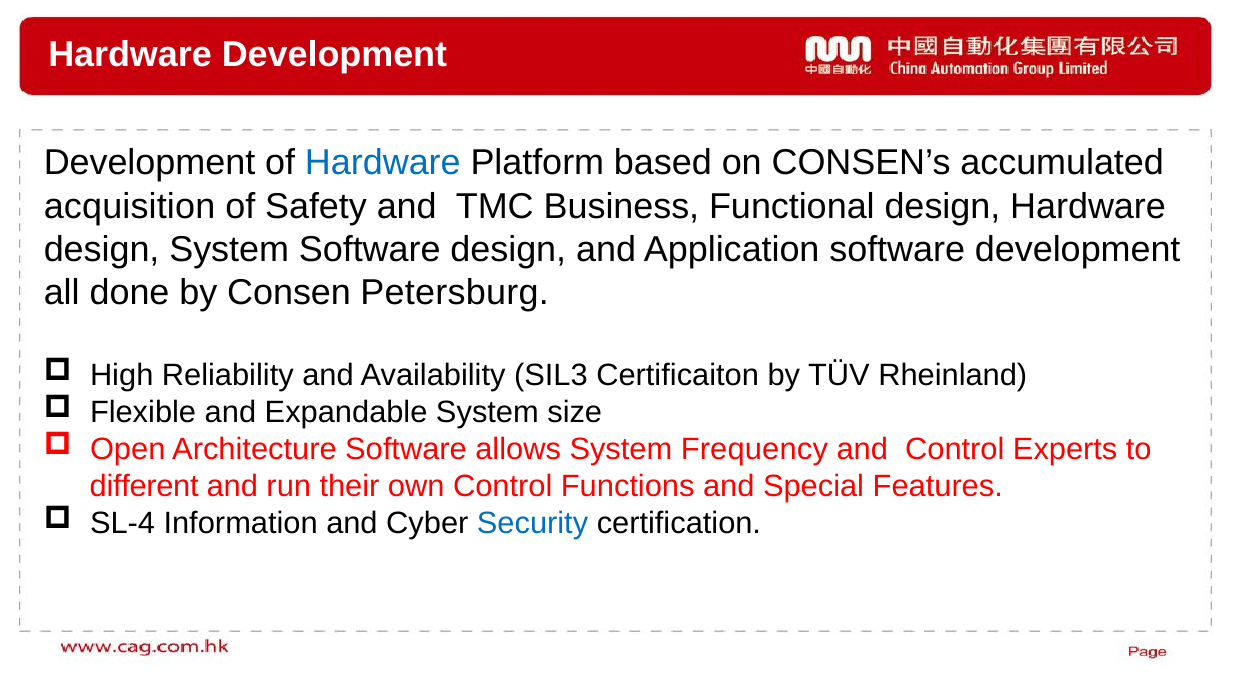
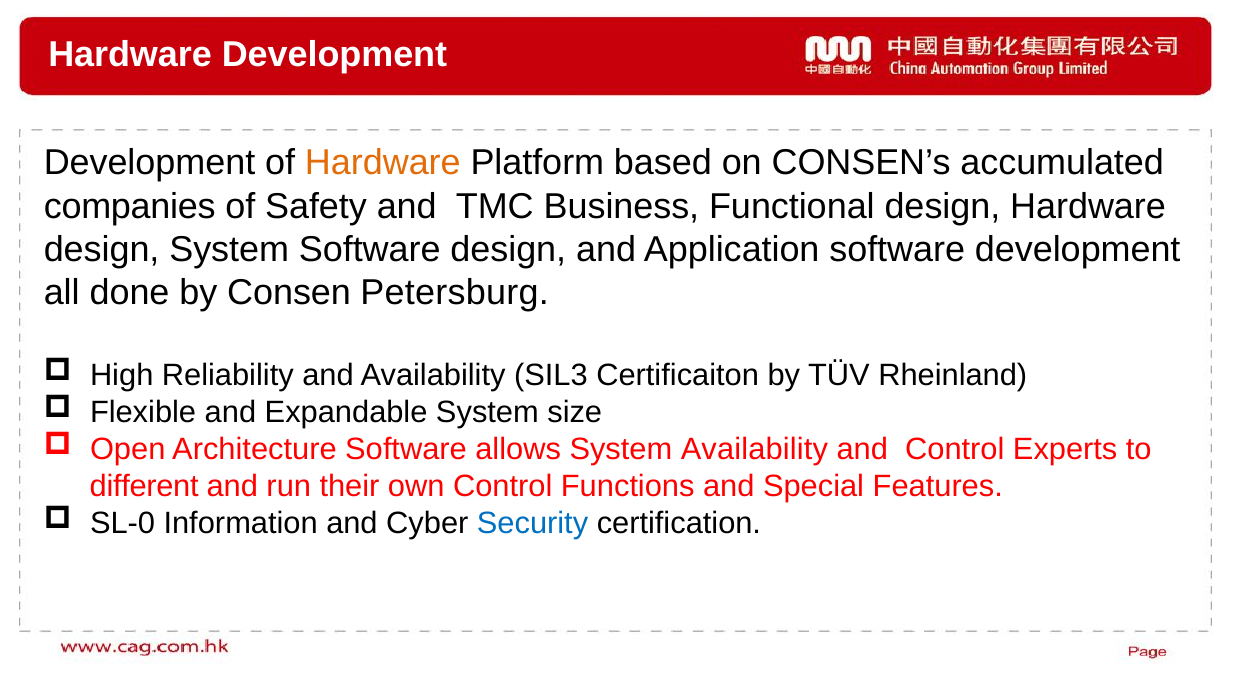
Hardware colour: blue -> orange (383, 163)
acquisition: acquisition -> companies (130, 206)
System Frequency: Frequency -> Availability (754, 450)
SL-4: SL-4 -> SL-0 (123, 524)
